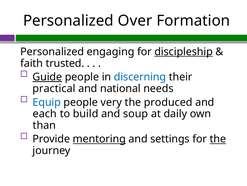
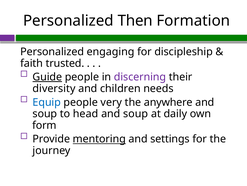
Over: Over -> Then (135, 21)
discipleship underline: present -> none (184, 52)
discerning colour: blue -> purple (140, 77)
practical: practical -> diversity (54, 88)
national: national -> children (120, 88)
produced: produced -> anywhere (168, 102)
each: each -> soup (45, 113)
build: build -> head (86, 113)
than: than -> form (44, 125)
the underline: present -> none (218, 139)
